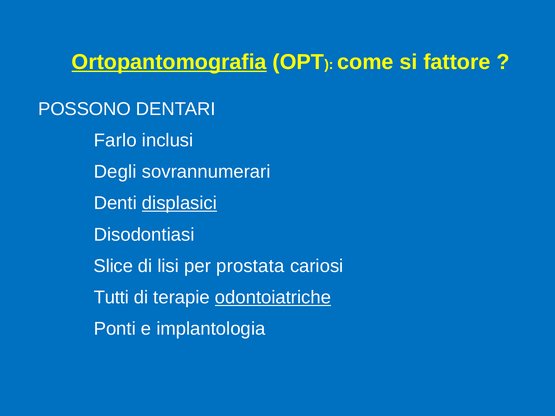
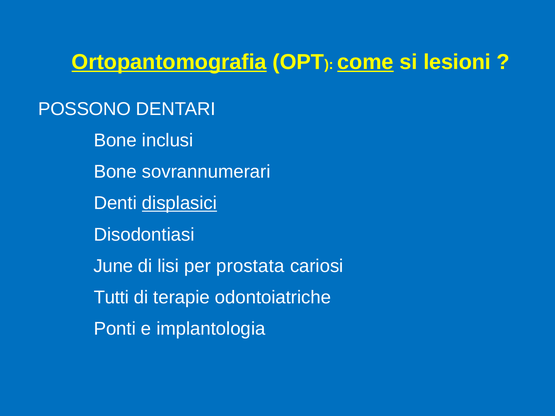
come underline: none -> present (365, 62)
fattore: fattore -> lesioni (457, 62)
Farlo: Farlo -> Bone (115, 140)
Degli: Degli -> Bone (115, 172)
Slice: Slice -> June (113, 266)
odontoiatriche underline: present -> none (273, 298)
